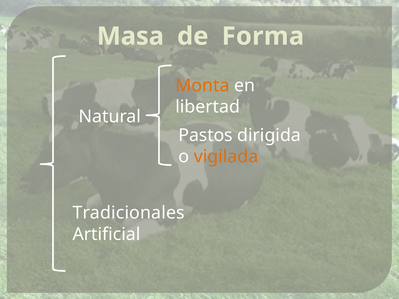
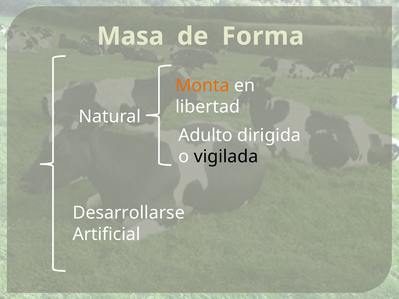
Pastos: Pastos -> Adulto (206, 135)
vigilada colour: orange -> black (226, 157)
Tradicionales: Tradicionales -> Desarrollarse (129, 213)
